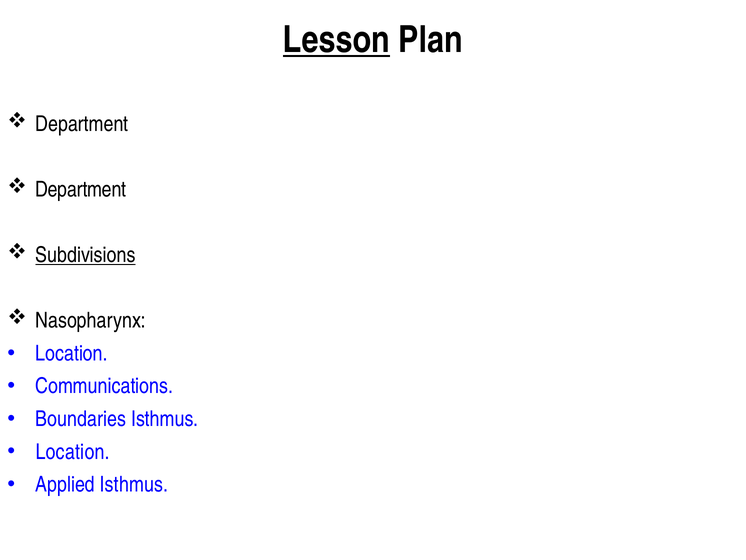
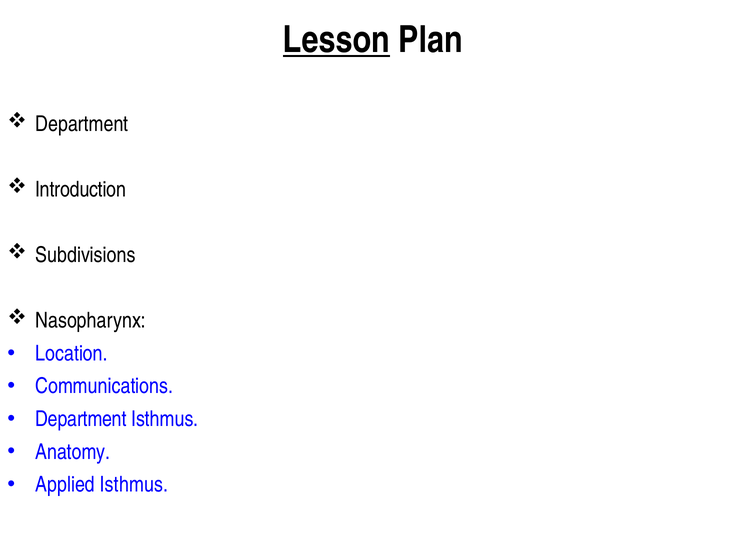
Department: Department -> Introduction (81, 189)
Subdivisions underline: present -> none (85, 255)
Boundaries: Boundaries -> Department (81, 419)
Location: Location -> Anatomy (73, 451)
